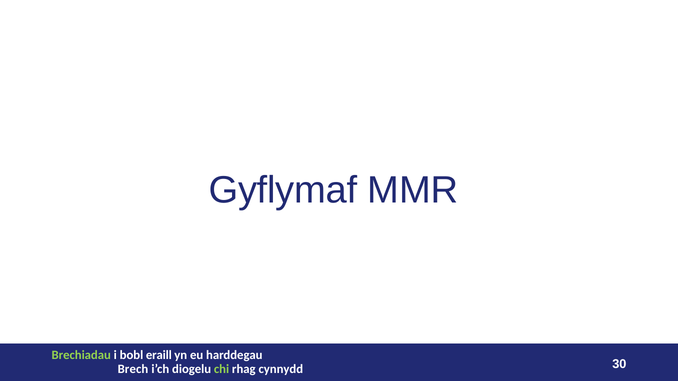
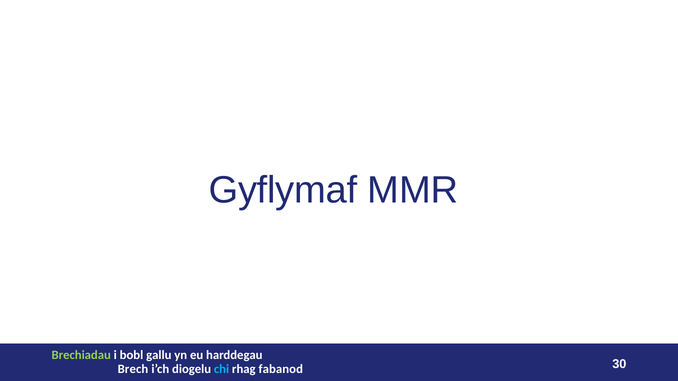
eraill: eraill -> gallu (159, 355)
chi colour: light green -> light blue (222, 369)
cynnydd: cynnydd -> fabanod (281, 369)
